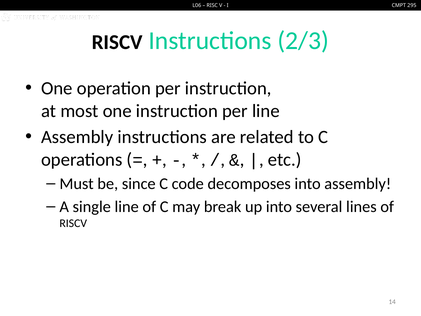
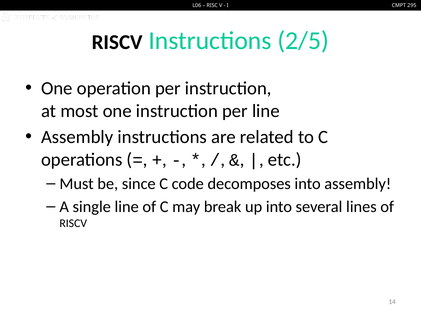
2/3: 2/3 -> 2/5 (303, 41)
